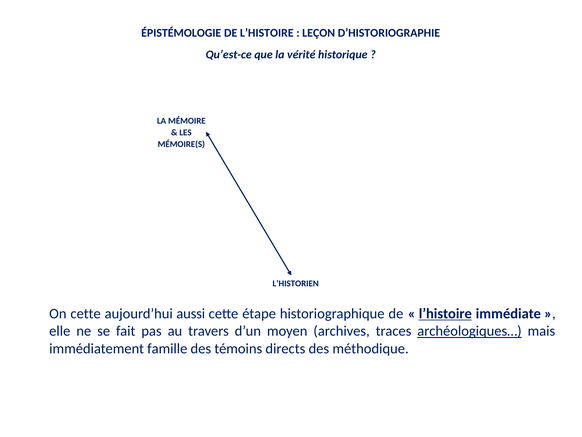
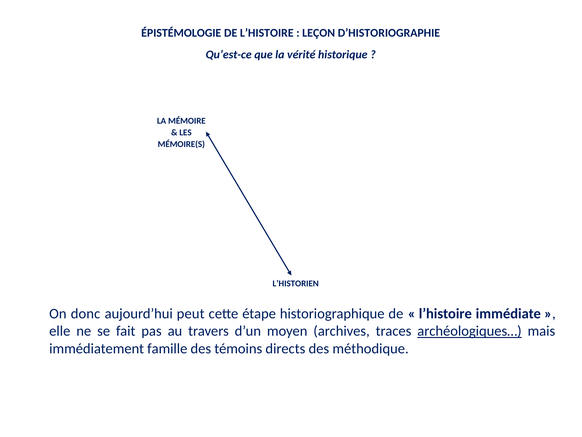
On cette: cette -> donc (86, 313)
aussi: aussi -> peut (191, 313)
l’histoire underline: present -> none (445, 313)
